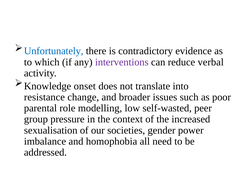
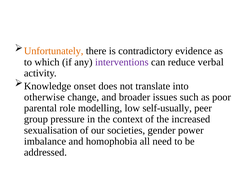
Unfortunately colour: blue -> orange (54, 51)
resistance: resistance -> otherwise (44, 97)
self-wasted: self-wasted -> self-usually (167, 108)
